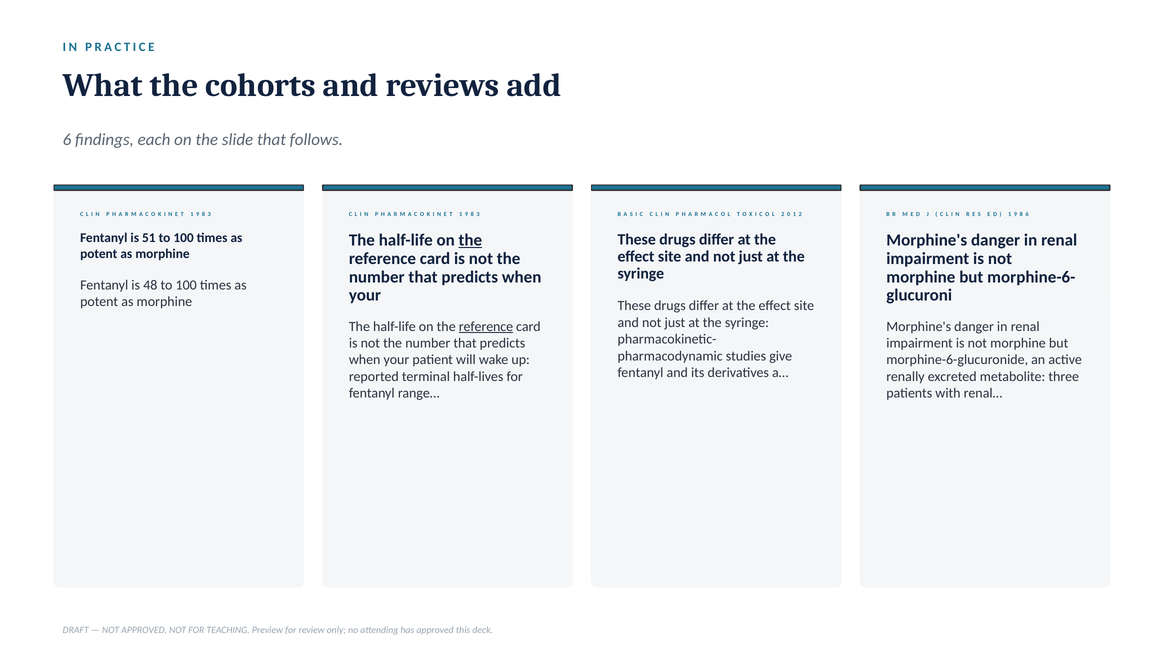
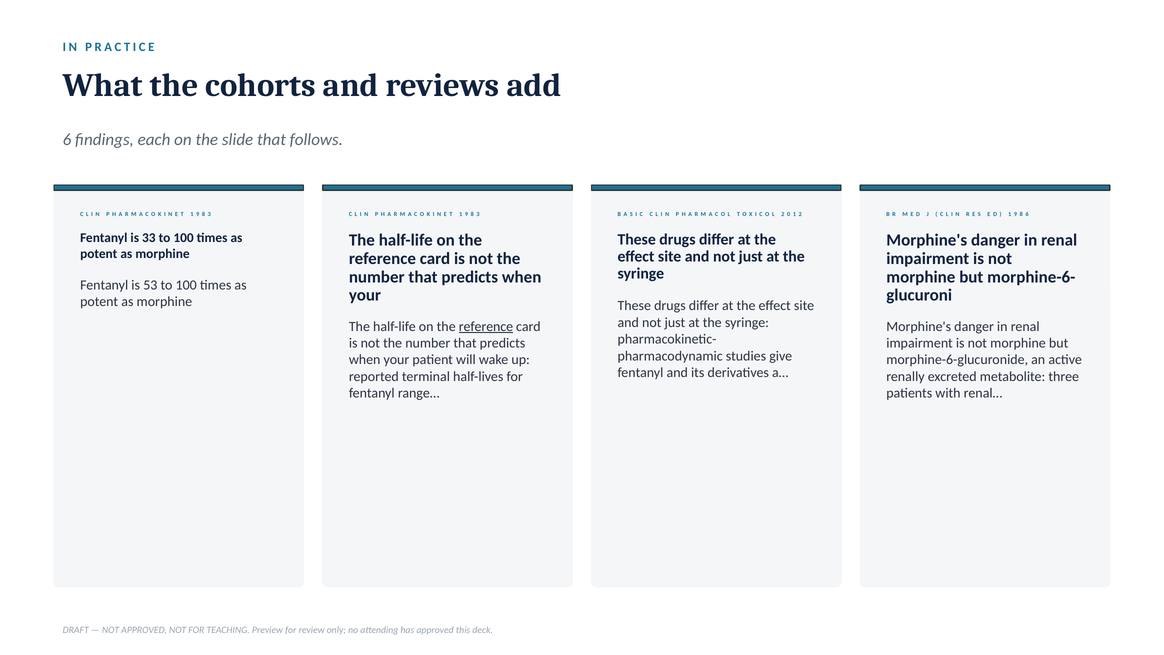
51: 51 -> 33 (149, 238)
the underline: present -> none (470, 240)
48: 48 -> 53 (150, 285)
